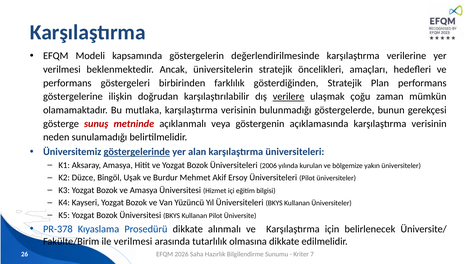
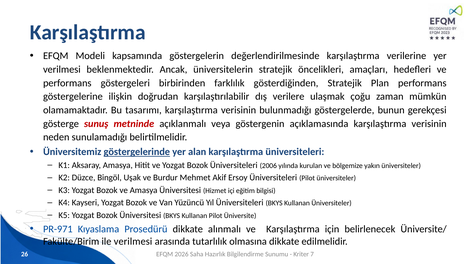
verilere underline: present -> none (289, 96)
mutlaka: mutlaka -> tasarımı (143, 110)
PR-378: PR-378 -> PR-971 (58, 229)
